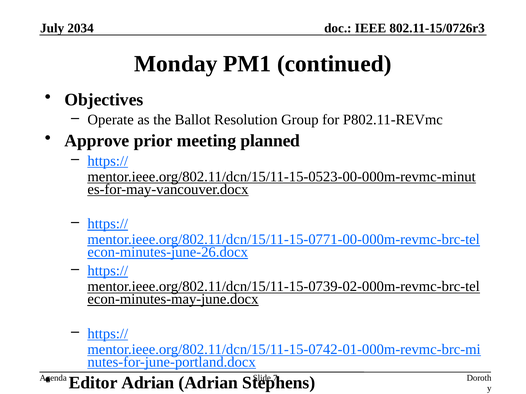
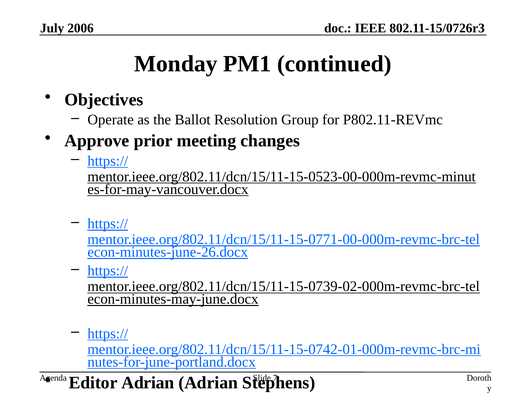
2034: 2034 -> 2006 (81, 28)
planned: planned -> changes (270, 141)
